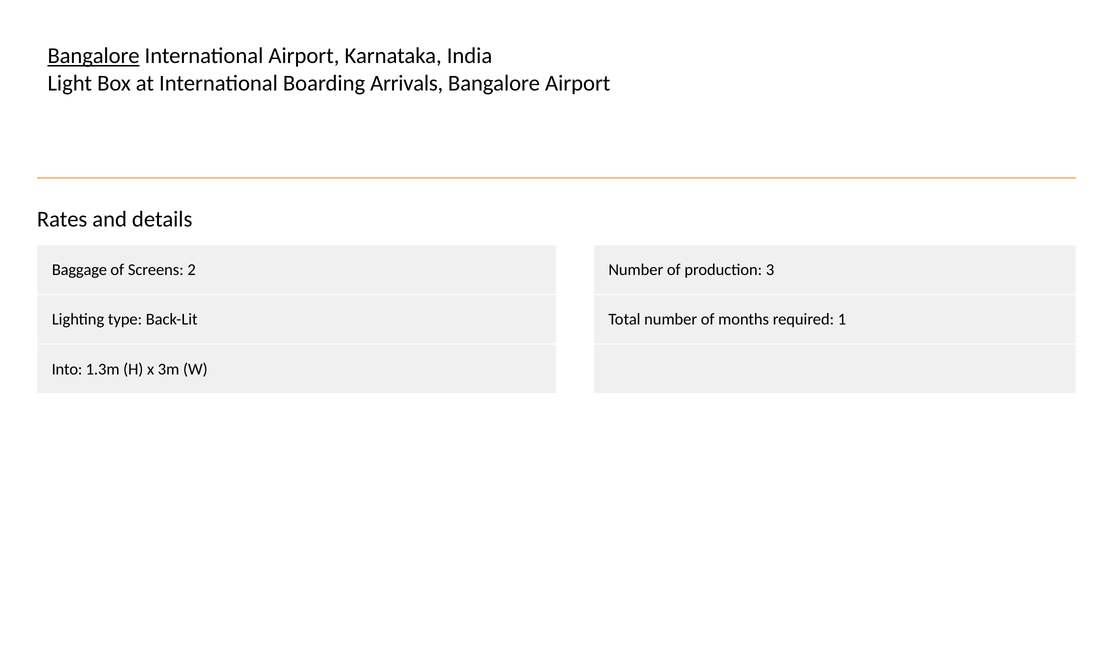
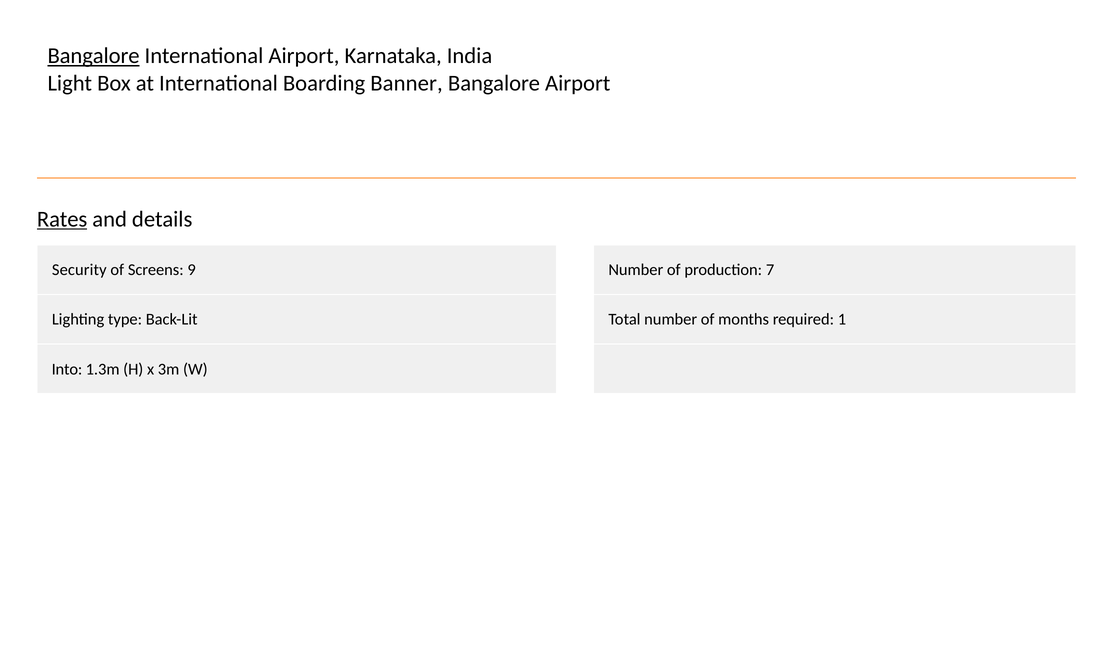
Arrivals: Arrivals -> Banner (407, 83)
Rates underline: none -> present (62, 219)
Baggage: Baggage -> Security (79, 270)
2: 2 -> 9 (192, 270)
3: 3 -> 7 (770, 270)
